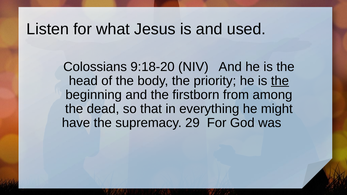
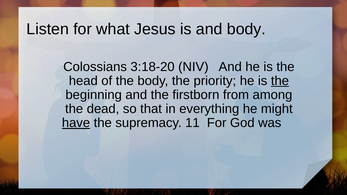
and used: used -> body (246, 29)
9:18-20: 9:18-20 -> 3:18-20 (153, 67)
have underline: none -> present (76, 123)
29: 29 -> 11 (192, 123)
